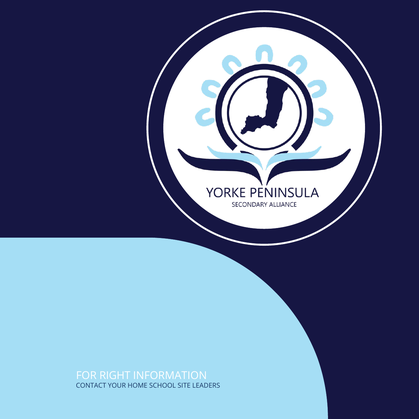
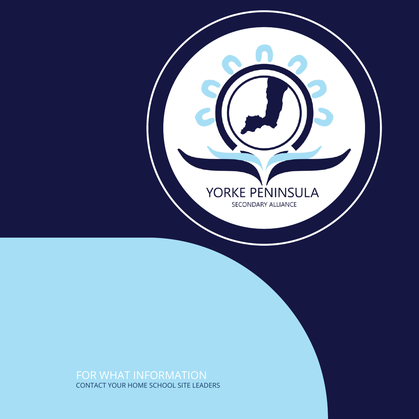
RIGHT: RIGHT -> WHAT (115, 376)
